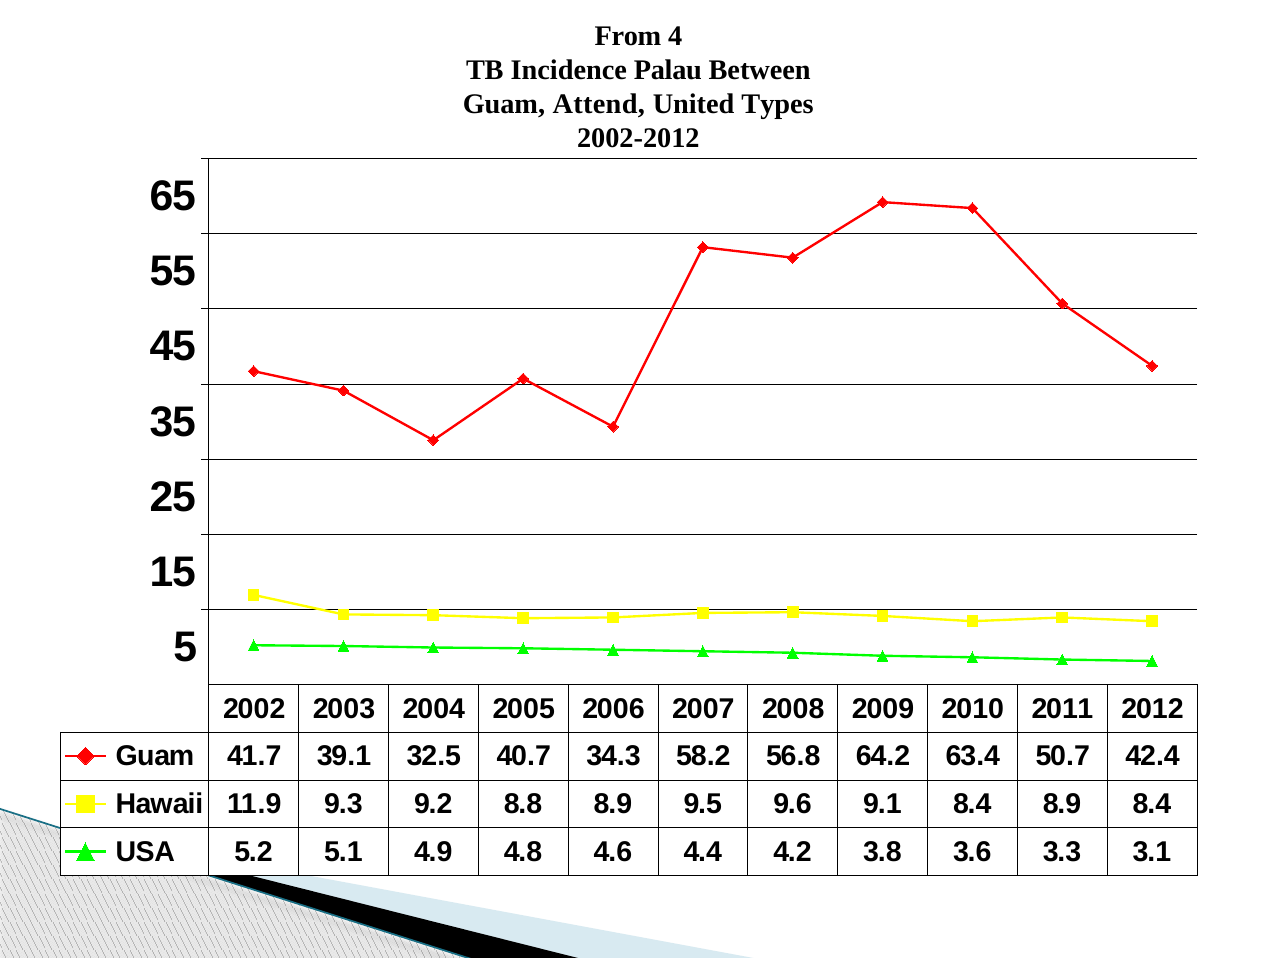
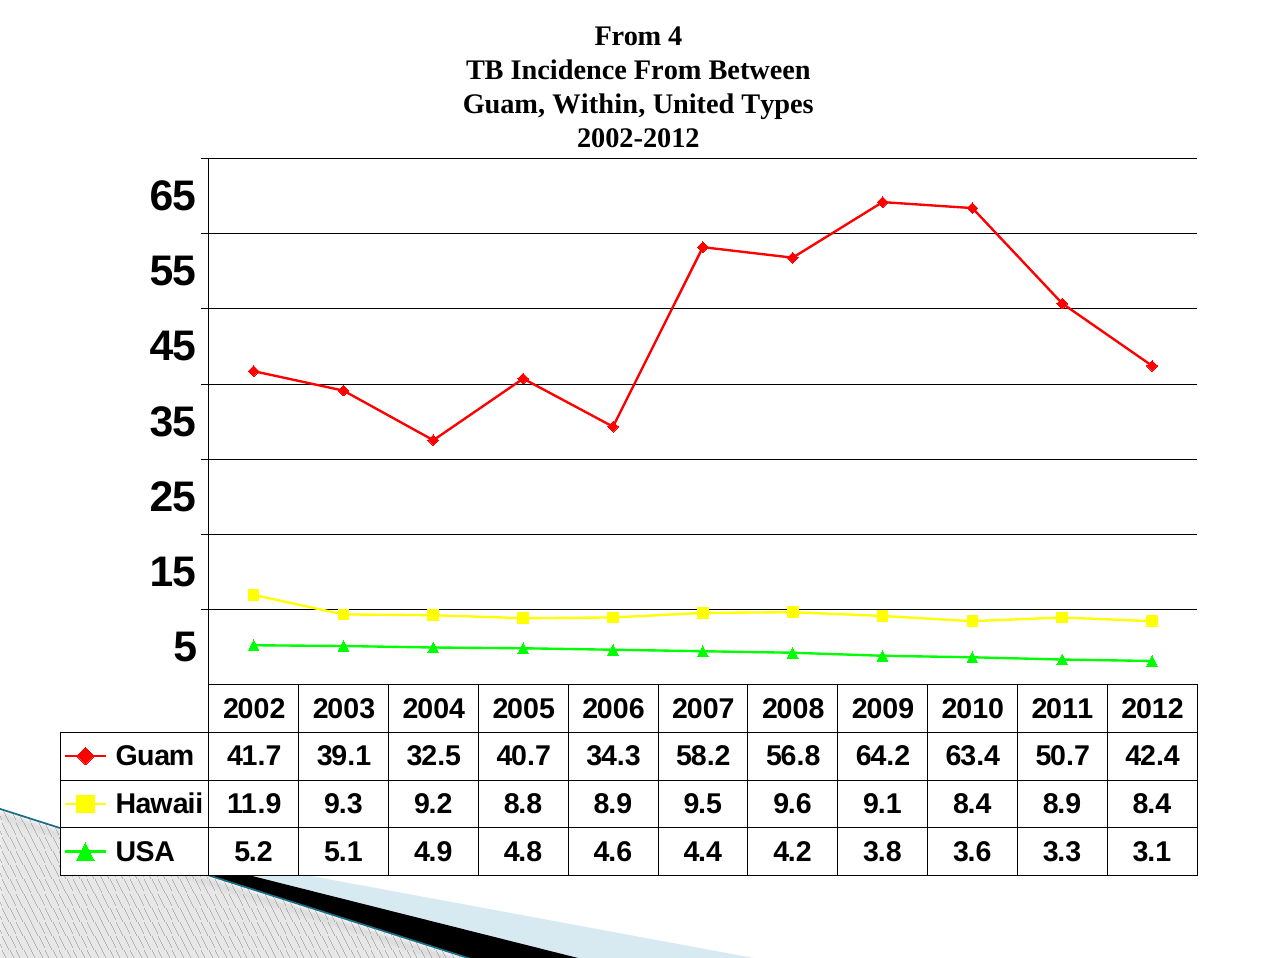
Incidence Palau: Palau -> From (668, 70)
Attend: Attend -> Within (599, 104)
